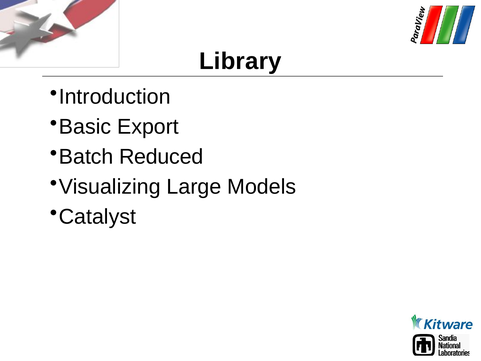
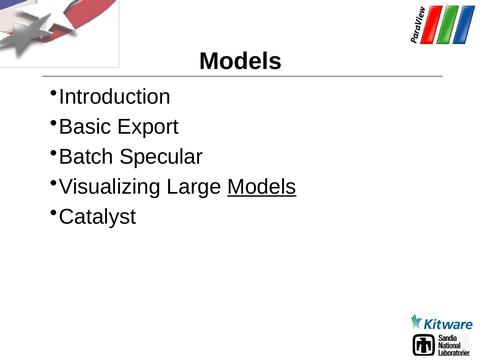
Library: Library -> Models (240, 61)
Reduced: Reduced -> Specular (161, 157)
Models underline: none -> present (262, 187)
